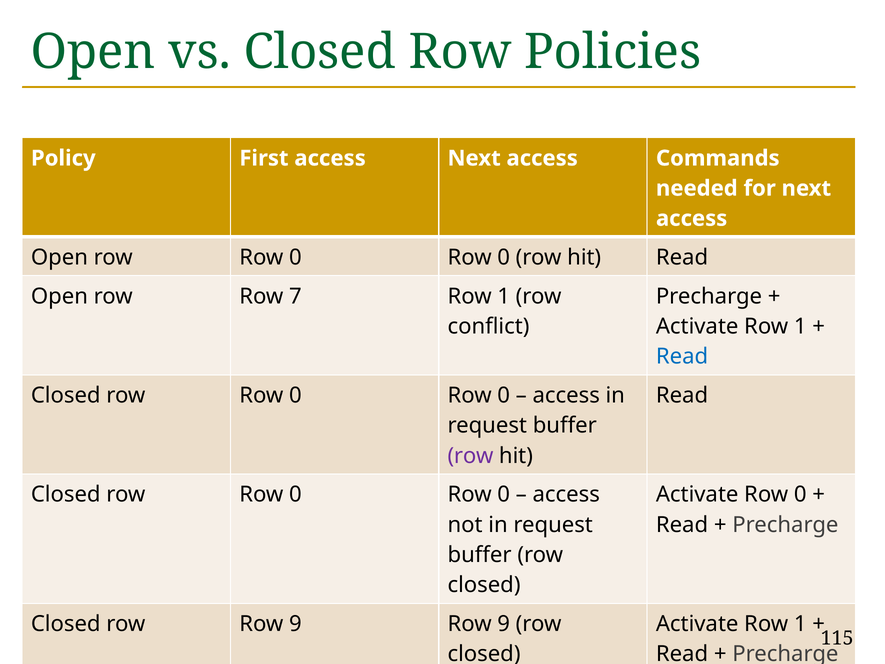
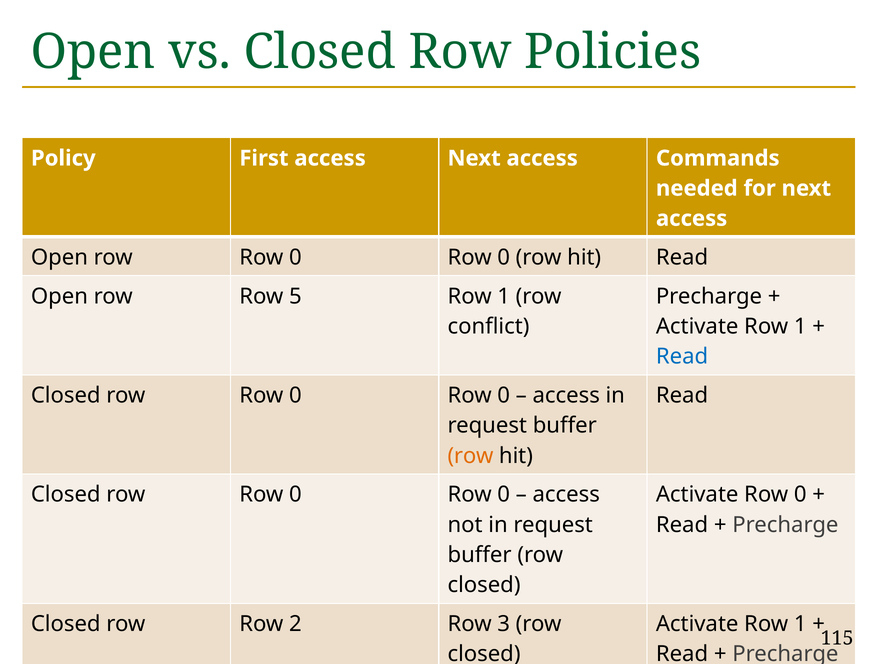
7: 7 -> 5 (295, 296)
row colour: purple -> orange (471, 456)
row Row 9: 9 -> 2 (295, 624)
9: 9 -> 3 (504, 624)
